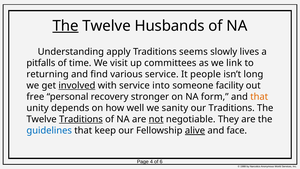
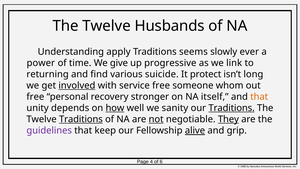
The underline: present -> none (66, 26)
lives: lives -> ever (249, 52)
pitfalls: pitfalls -> power (41, 63)
visit: visit -> give (119, 63)
committees: committees -> progressive (170, 63)
various service: service -> suicide (162, 74)
people: people -> protect (206, 74)
service into: into -> free (161, 85)
facility: facility -> whom (230, 85)
form: form -> itself (215, 97)
how underline: none -> present (115, 108)
Traditions underline: none -> present (232, 108)
They underline: none -> present (228, 119)
guidelines colour: blue -> purple (49, 130)
face: face -> grip (237, 130)
